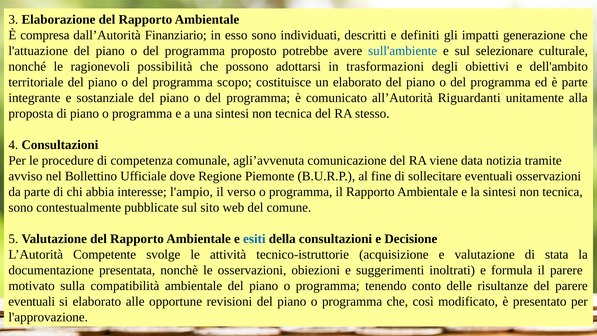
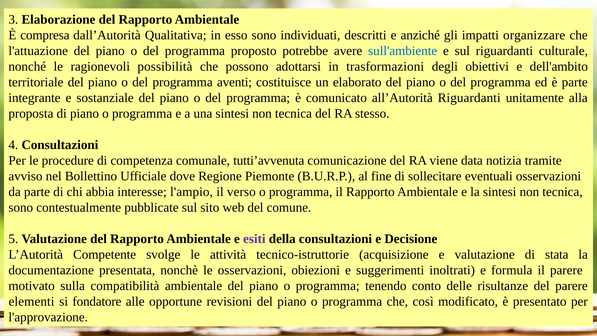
Finanziario: Finanziario -> Qualitativa (176, 35)
definiti: definiti -> anziché (420, 35)
generazione: generazione -> organizzare (534, 35)
sul selezionare: selezionare -> riguardanti (504, 51)
scopo: scopo -> aventi (234, 82)
agli’avvenuta: agli’avvenuta -> tutti’avvenuta (269, 160)
esiti colour: blue -> purple (254, 239)
eventuali: eventuali -> elementi (32, 301)
si elaborato: elaborato -> fondatore (97, 301)
